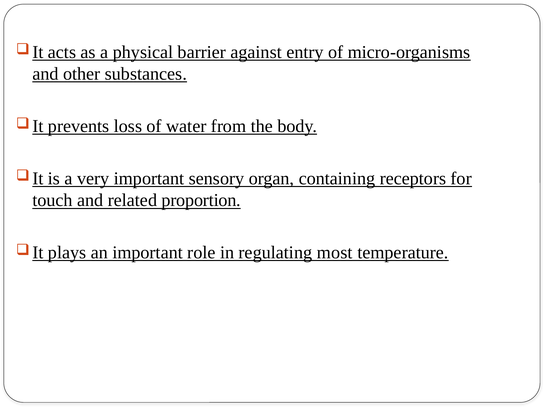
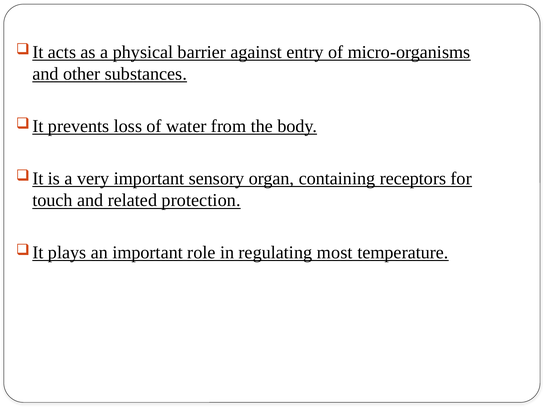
proportion: proportion -> protection (201, 200)
